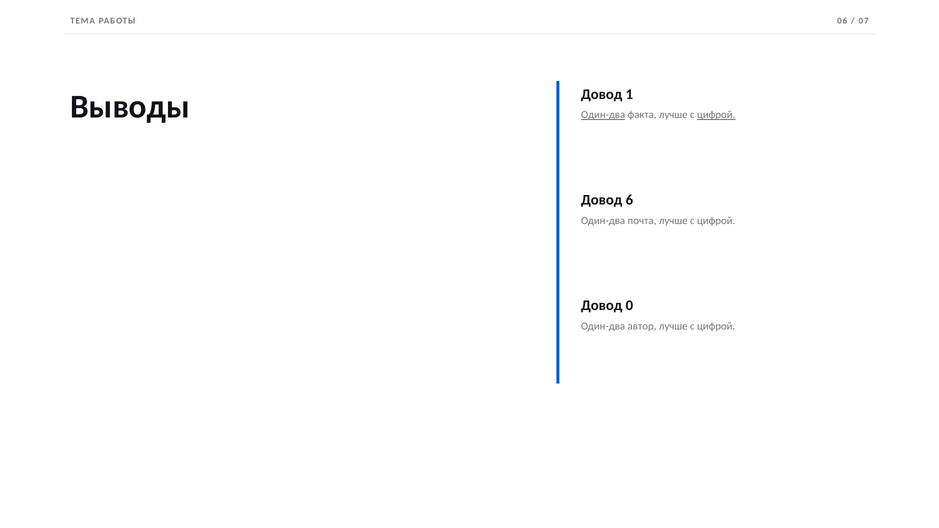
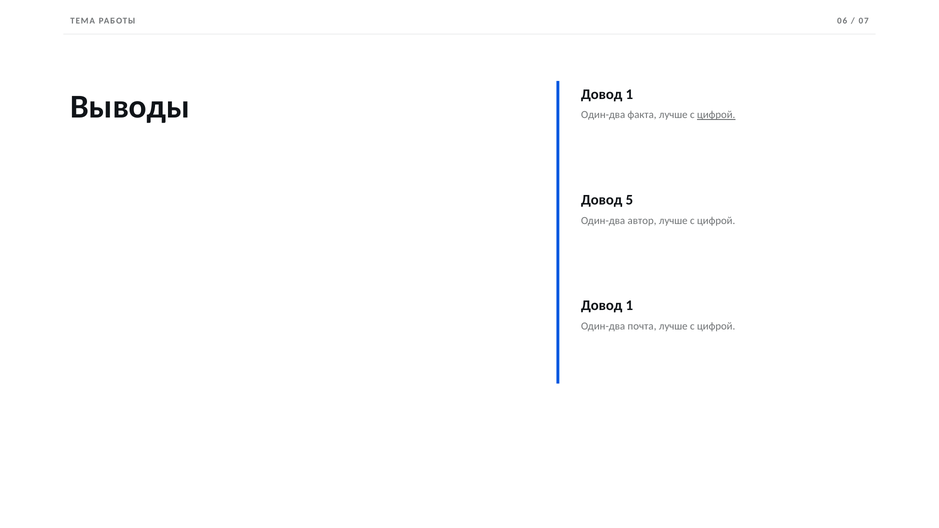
Один-два underline: present -> none (603, 115)
6: 6 -> 5 (629, 200)
почта: почта -> автор (642, 221)
0: 0 -> 1 (629, 306)
автор: автор -> почта (642, 326)
